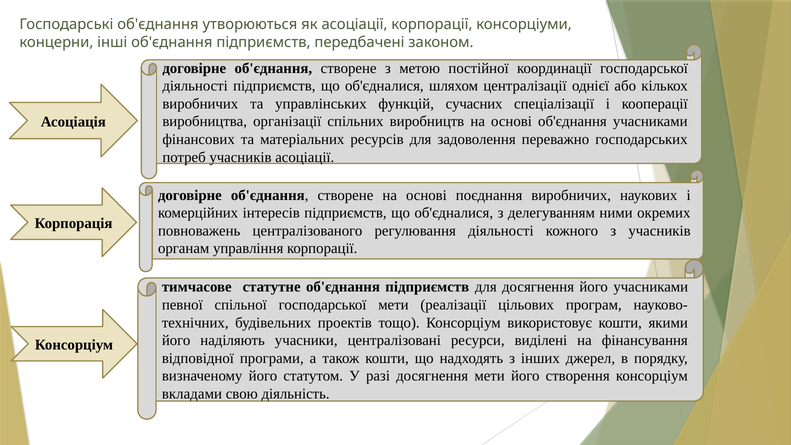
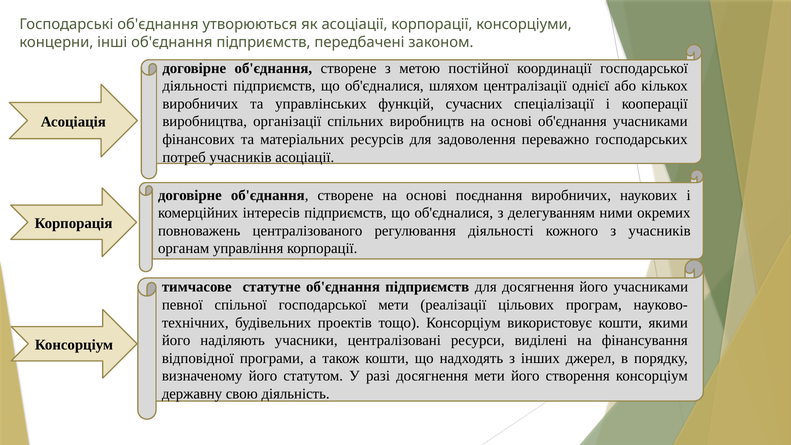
вкладами: вкладами -> державну (192, 394)
